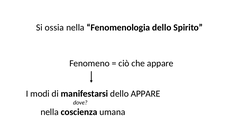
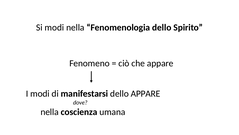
Si ossia: ossia -> modi (54, 27)
